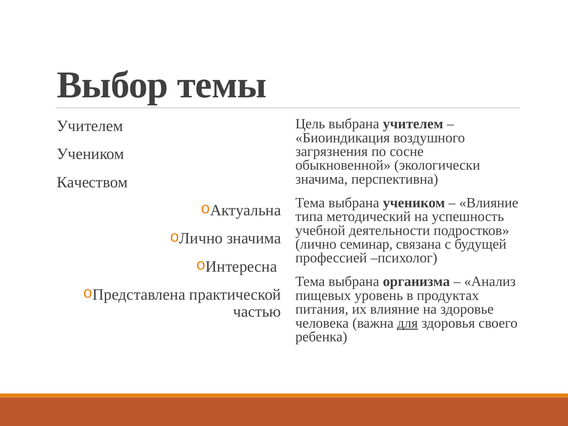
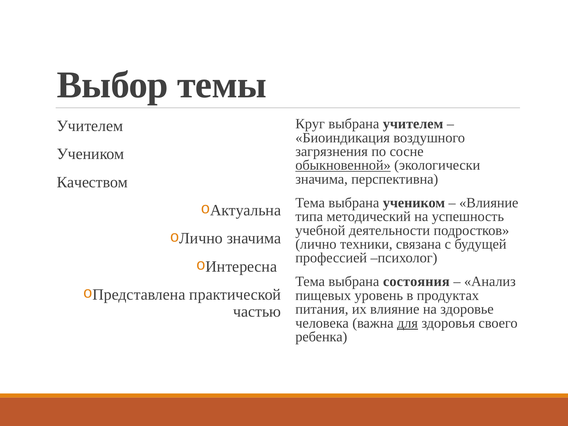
Цель: Цель -> Круг (310, 124)
обыкновенной underline: none -> present (343, 165)
семинар: семинар -> техники (366, 244)
организма: организма -> состояния (416, 282)
